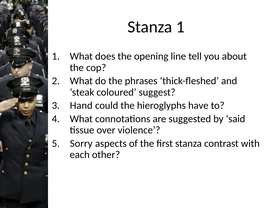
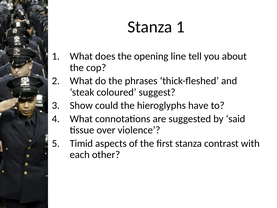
Hand: Hand -> Show (81, 105)
Sorry: Sorry -> Timid (81, 143)
